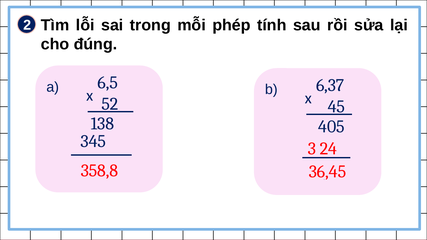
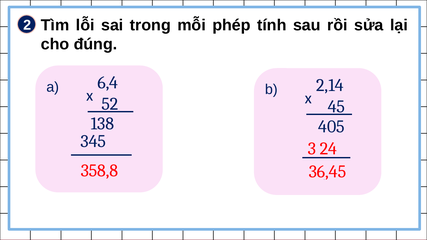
6,5: 6,5 -> 6,4 (108, 83)
6,37: 6,37 -> 2,14 (330, 85)
